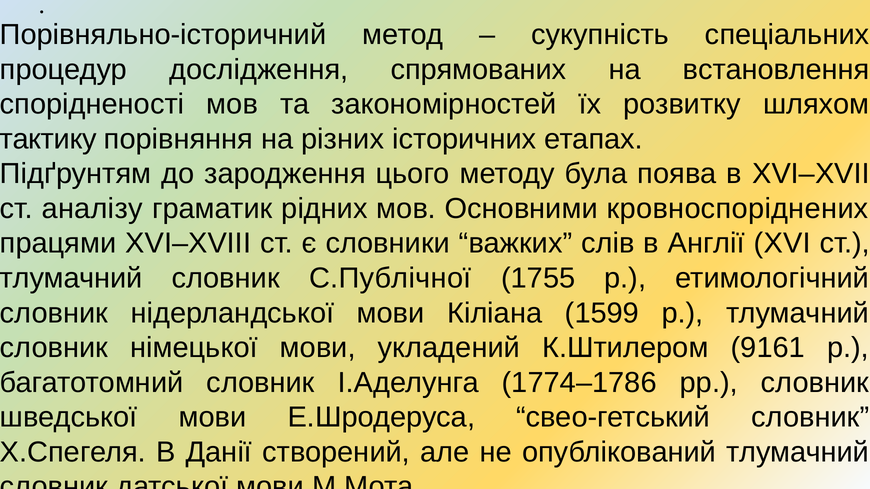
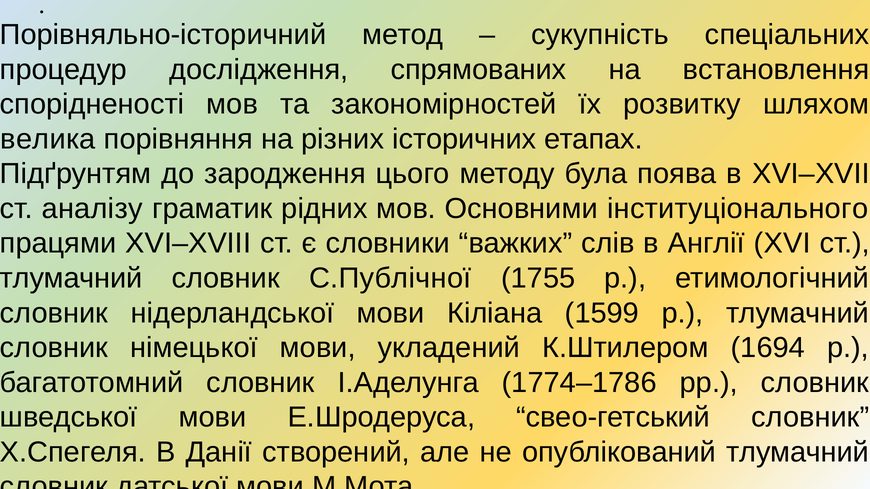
тактику: тактику -> велика (48, 139)
кровноспоріднених: кровноспоріднених -> інституціонального (738, 209)
9161: 9161 -> 1694 (768, 348)
